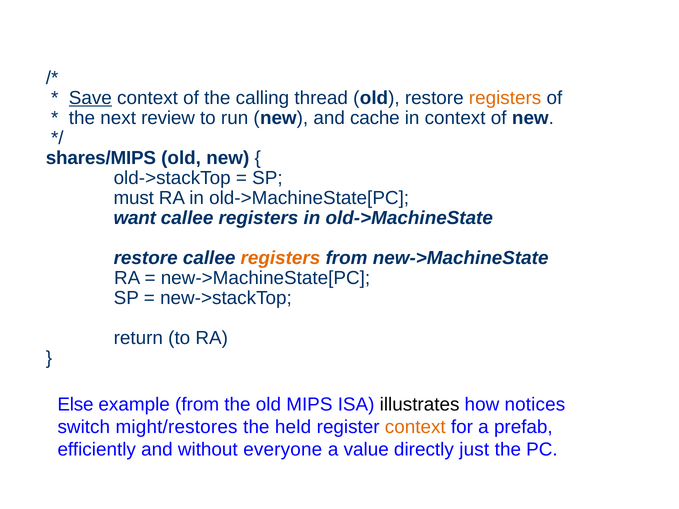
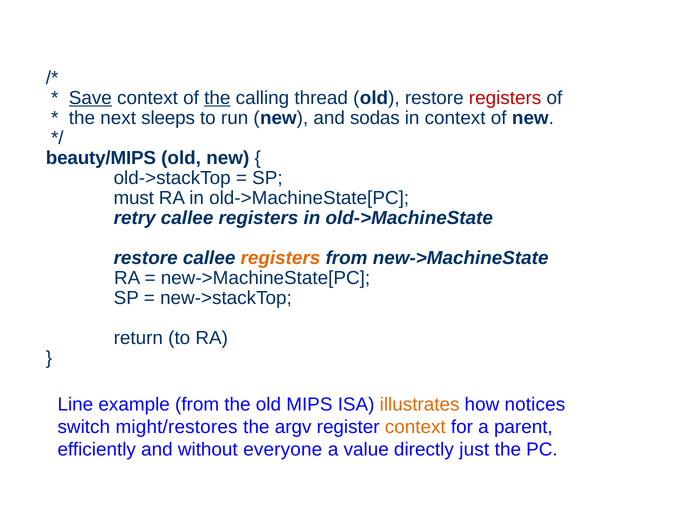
the underline: none -> present (217, 98)
registers colour: orange -> red (505, 98)
review: review -> sleeps (168, 118)
cache: cache -> sodas (375, 118)
shares/MIPS: shares/MIPS -> beauty/MIPS (101, 158)
want: want -> retry (135, 218)
Else: Else -> Line (75, 405)
illustrates colour: black -> orange (420, 405)
held: held -> argv (293, 427)
prefab: prefab -> parent (523, 427)
